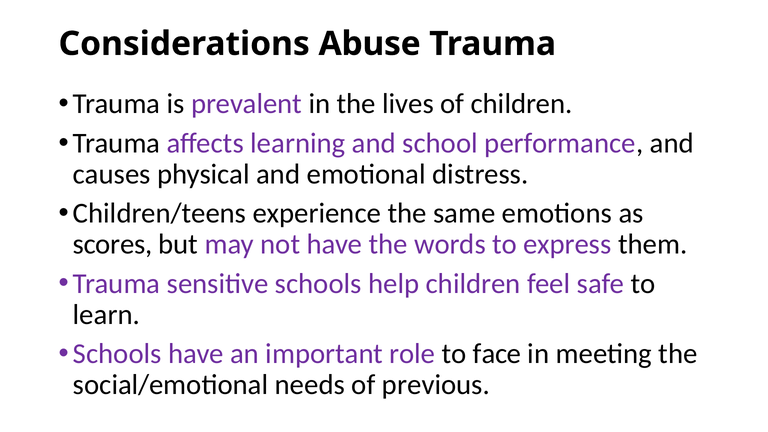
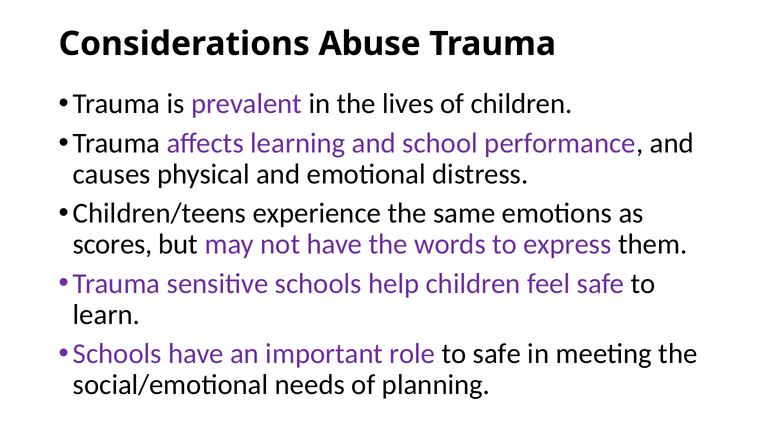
to face: face -> safe (497, 354)
previous: previous -> planning (436, 385)
